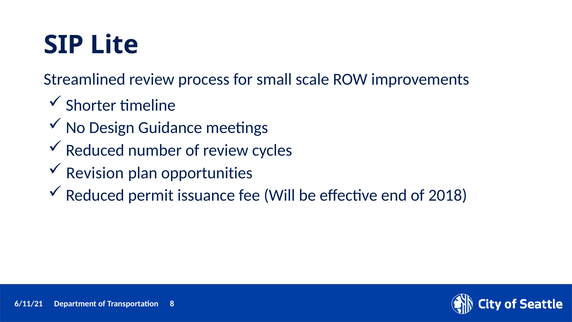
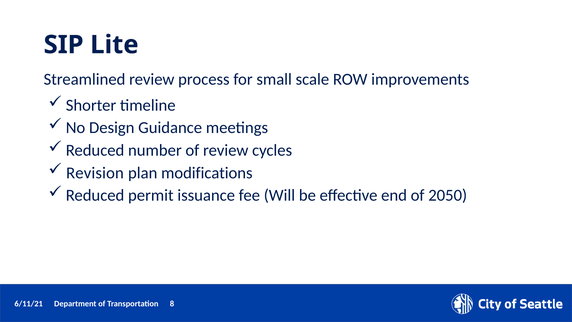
opportunities: opportunities -> modifications (207, 173)
2018: 2018 -> 2050 (448, 195)
